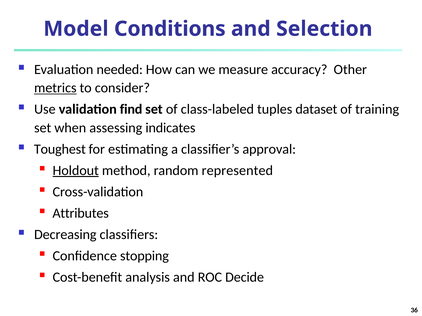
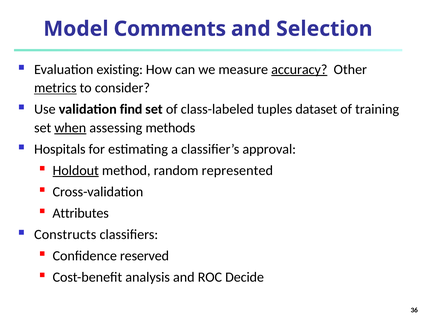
Conditions: Conditions -> Comments (170, 29)
needed: needed -> existing (120, 69)
accuracy underline: none -> present (299, 69)
when underline: none -> present (70, 128)
indicates: indicates -> methods (170, 128)
Toughest: Toughest -> Hospitals (60, 149)
Decreasing: Decreasing -> Constructs (65, 235)
stopping: stopping -> reserved (144, 256)
